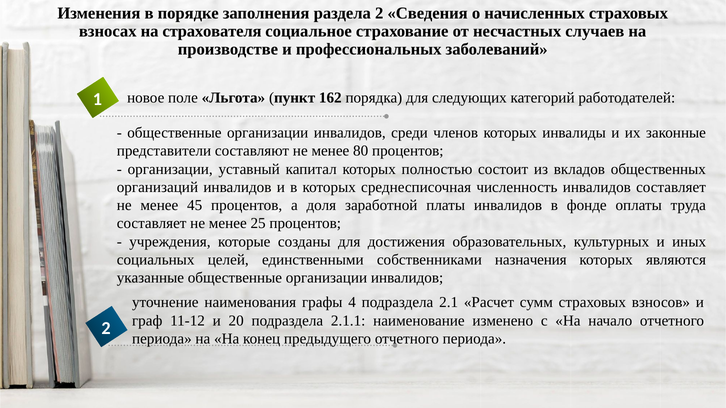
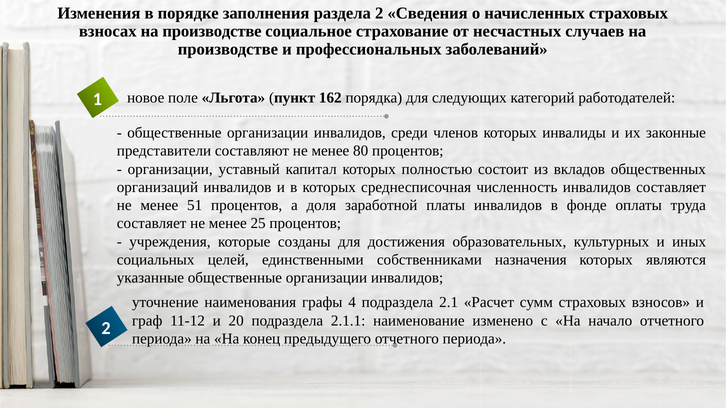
взносах на страхователя: страхователя -> производстве (212, 31)
45: 45 -> 51 (195, 205)
